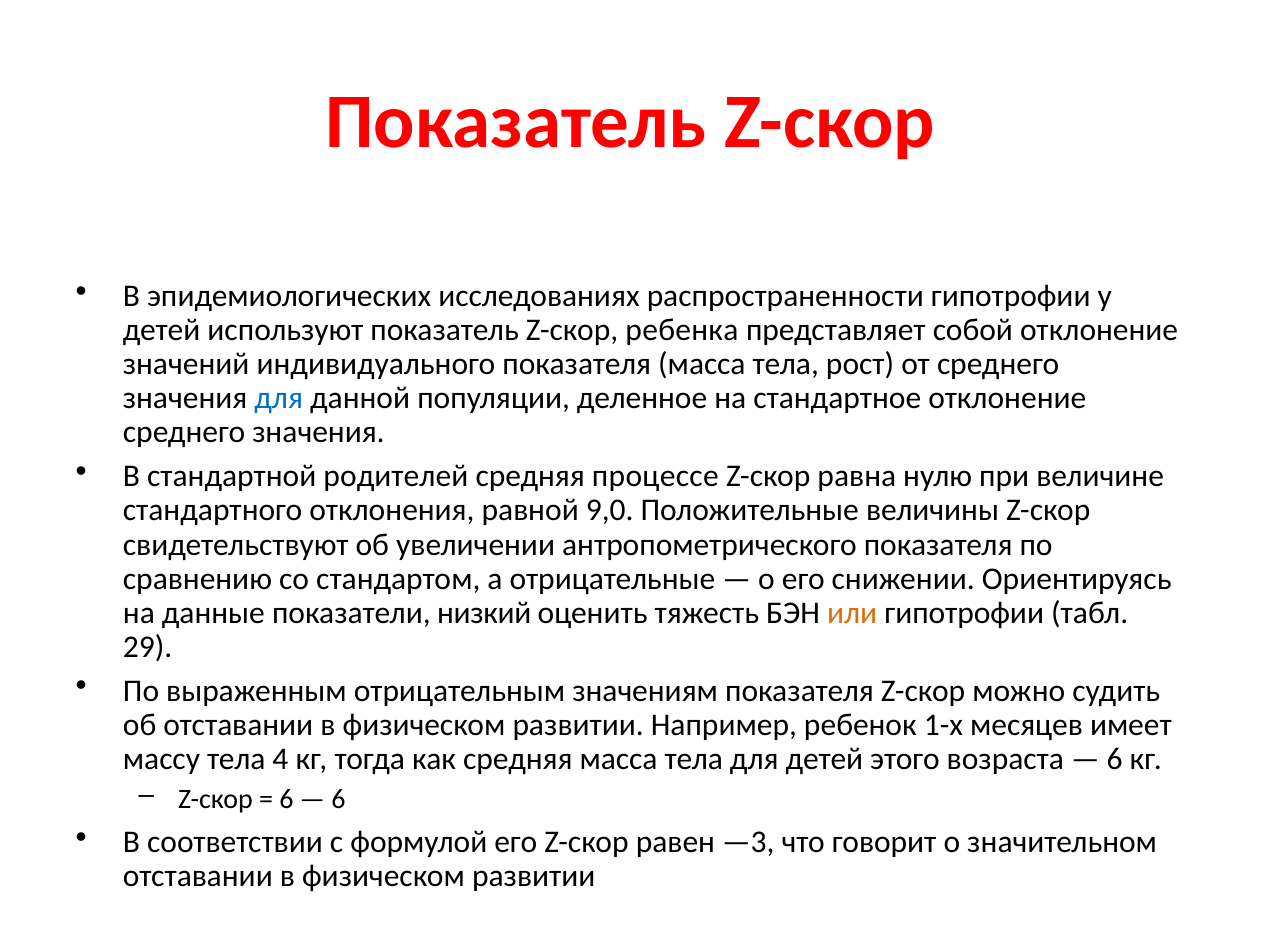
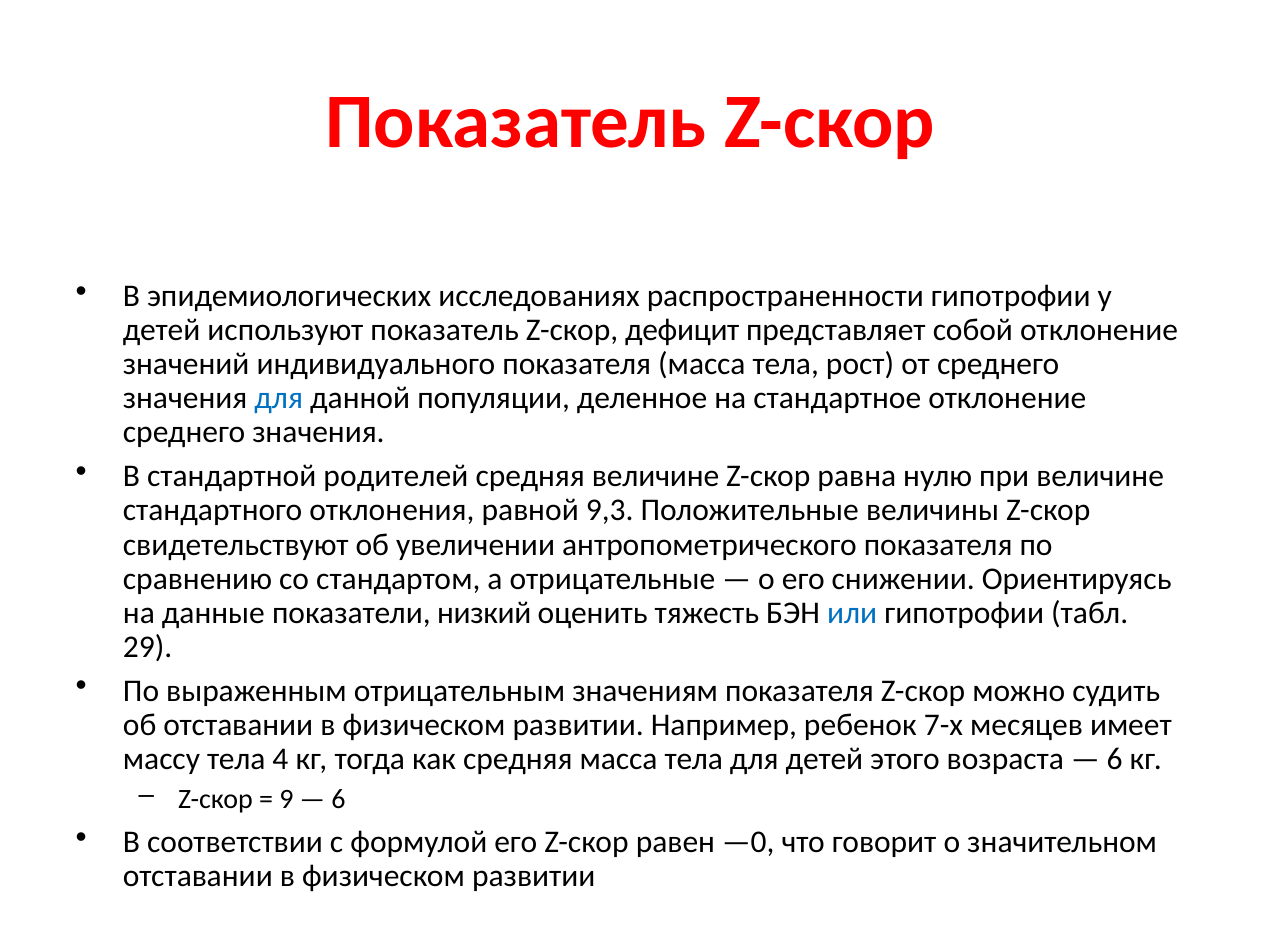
ребенка: ребенка -> дефицит (682, 330)
средняя процессе: процессе -> величине (656, 476)
9,0: 9,0 -> 9,3 (610, 510)
или colour: orange -> blue (852, 613)
1-х: 1-х -> 7-х (943, 725)
6: 6 -> 9 (286, 799)
—3: —3 -> —0 (748, 842)
